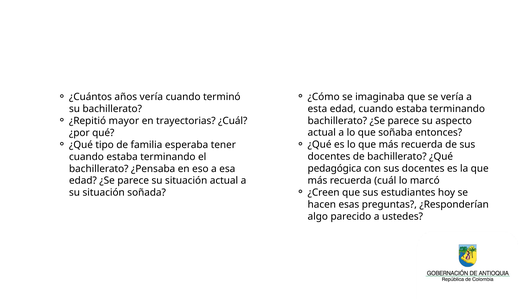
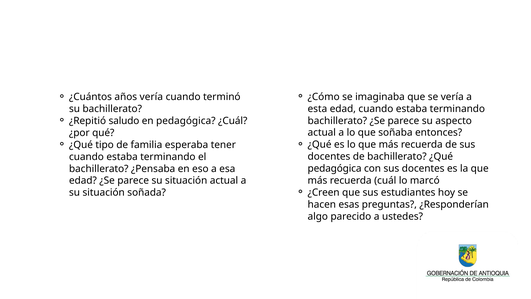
mayor: mayor -> saludo (124, 121)
en trayectorias: trayectorias -> pedagógica (186, 121)
